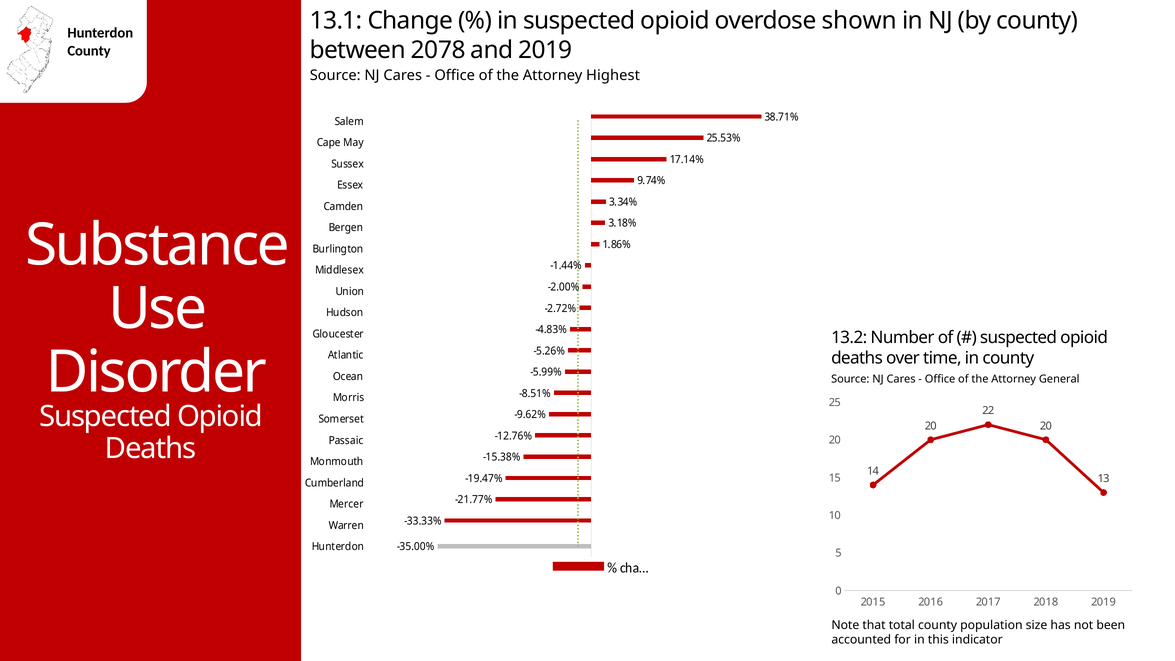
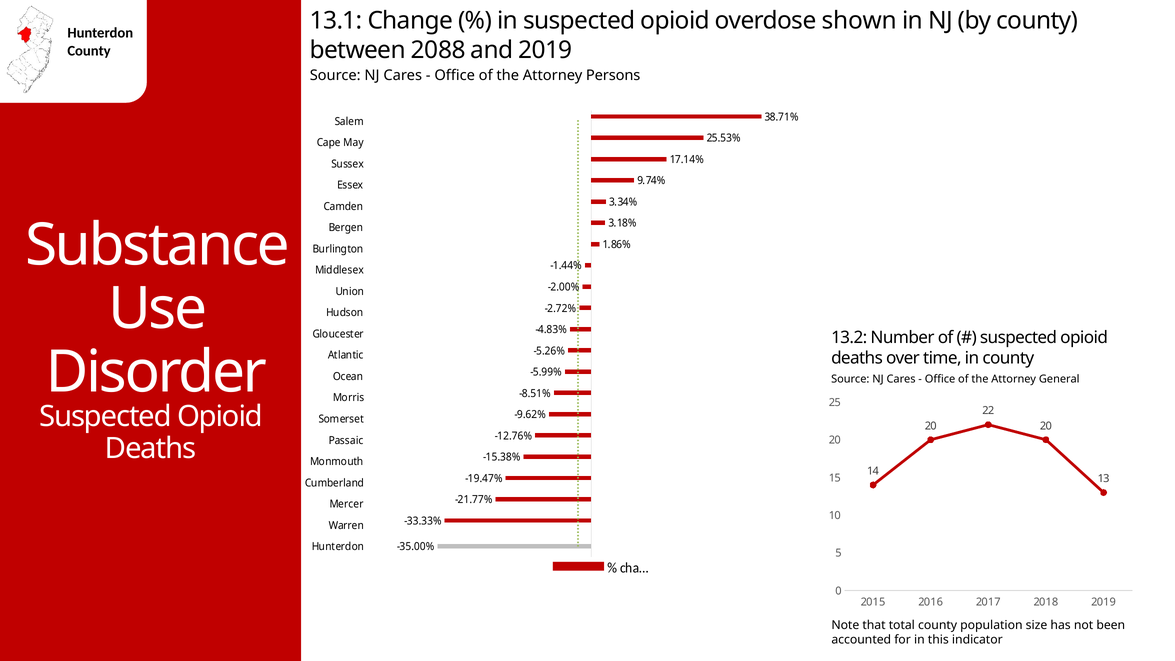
2078: 2078 -> 2088 (438, 50)
Highest: Highest -> Persons (613, 76)
